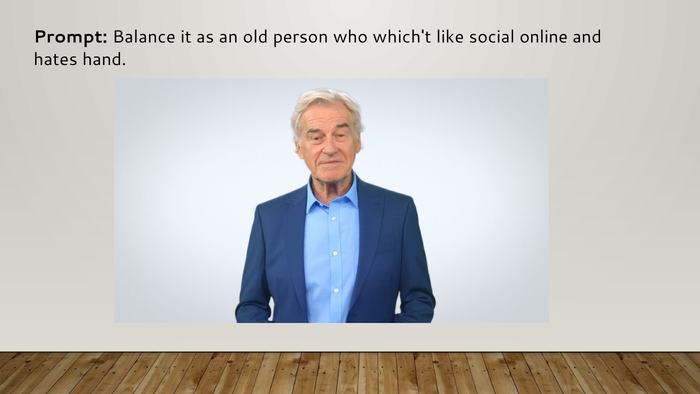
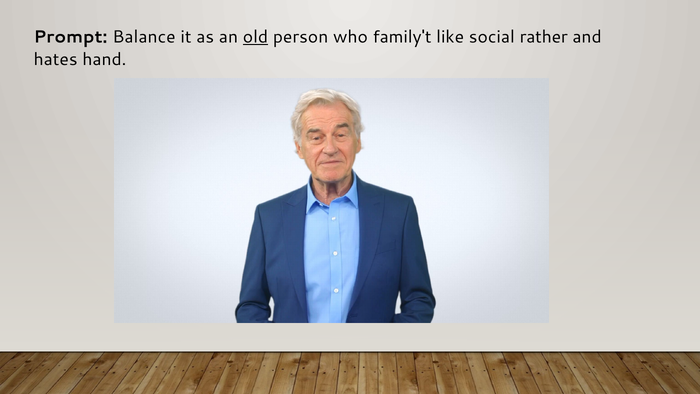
old underline: none -> present (255, 37)
which't: which't -> family't (402, 37)
online: online -> rather (544, 37)
